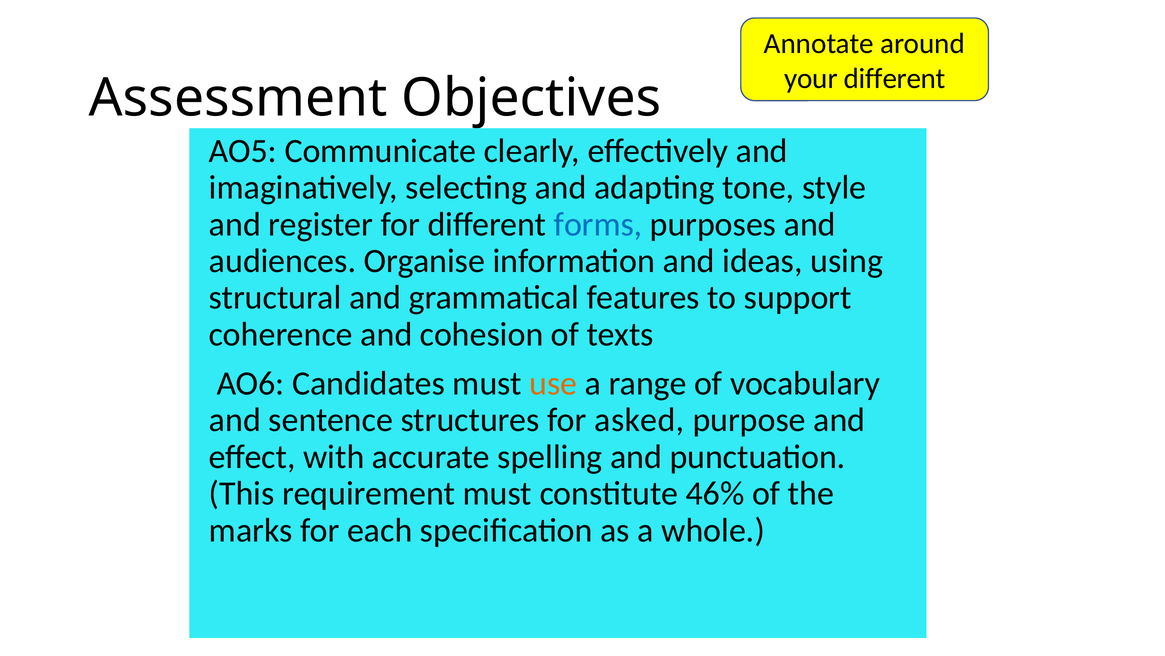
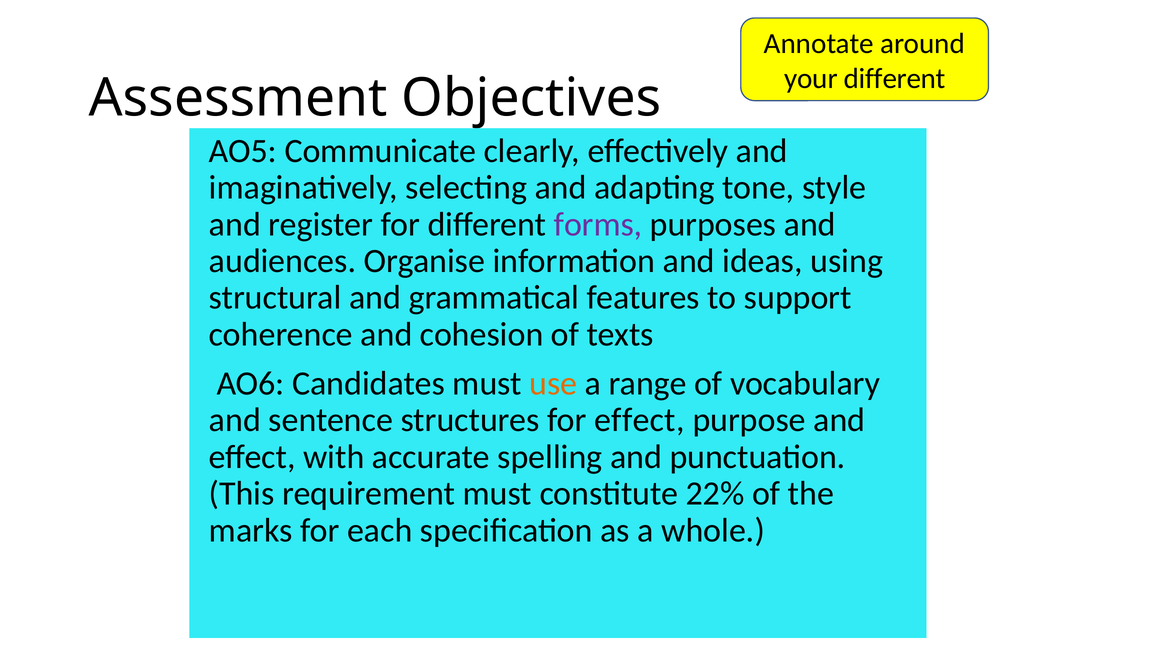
forms colour: blue -> purple (598, 224)
for asked: asked -> effect (639, 420)
46%: 46% -> 22% (715, 493)
